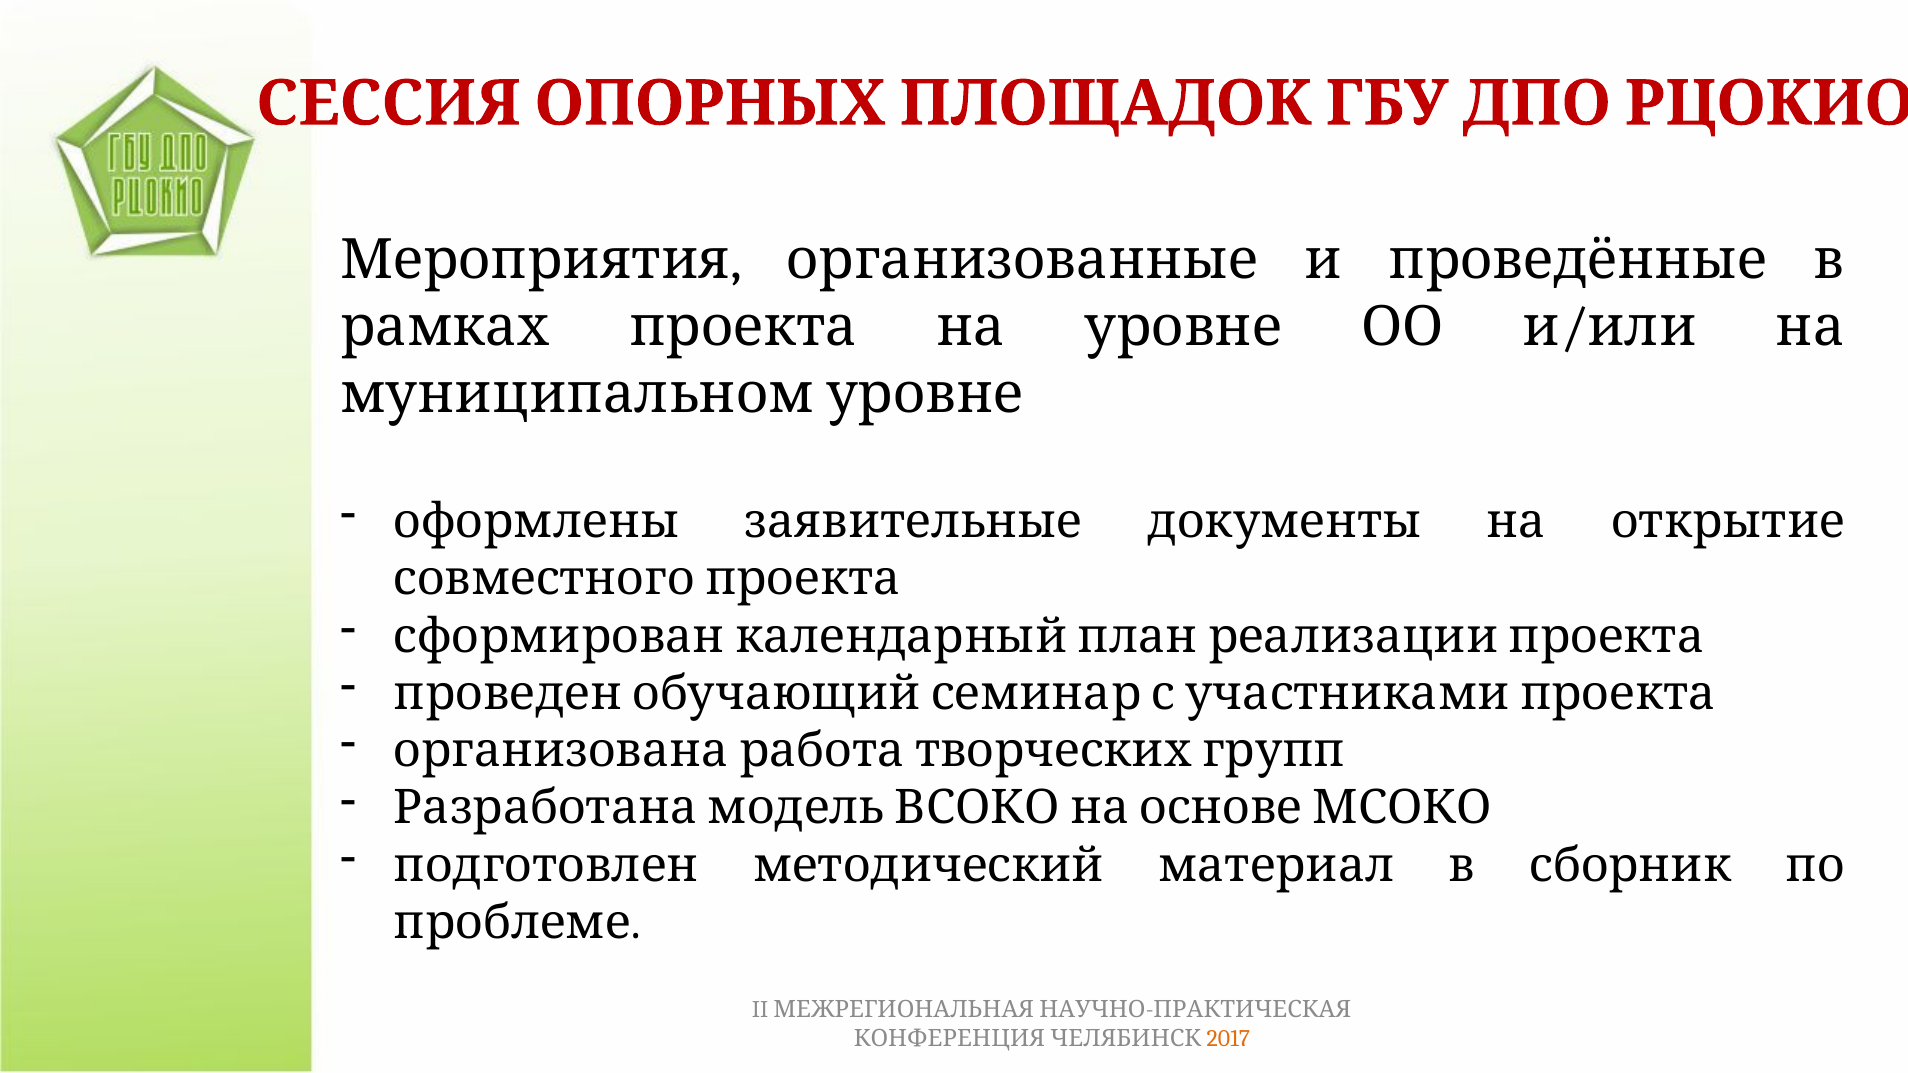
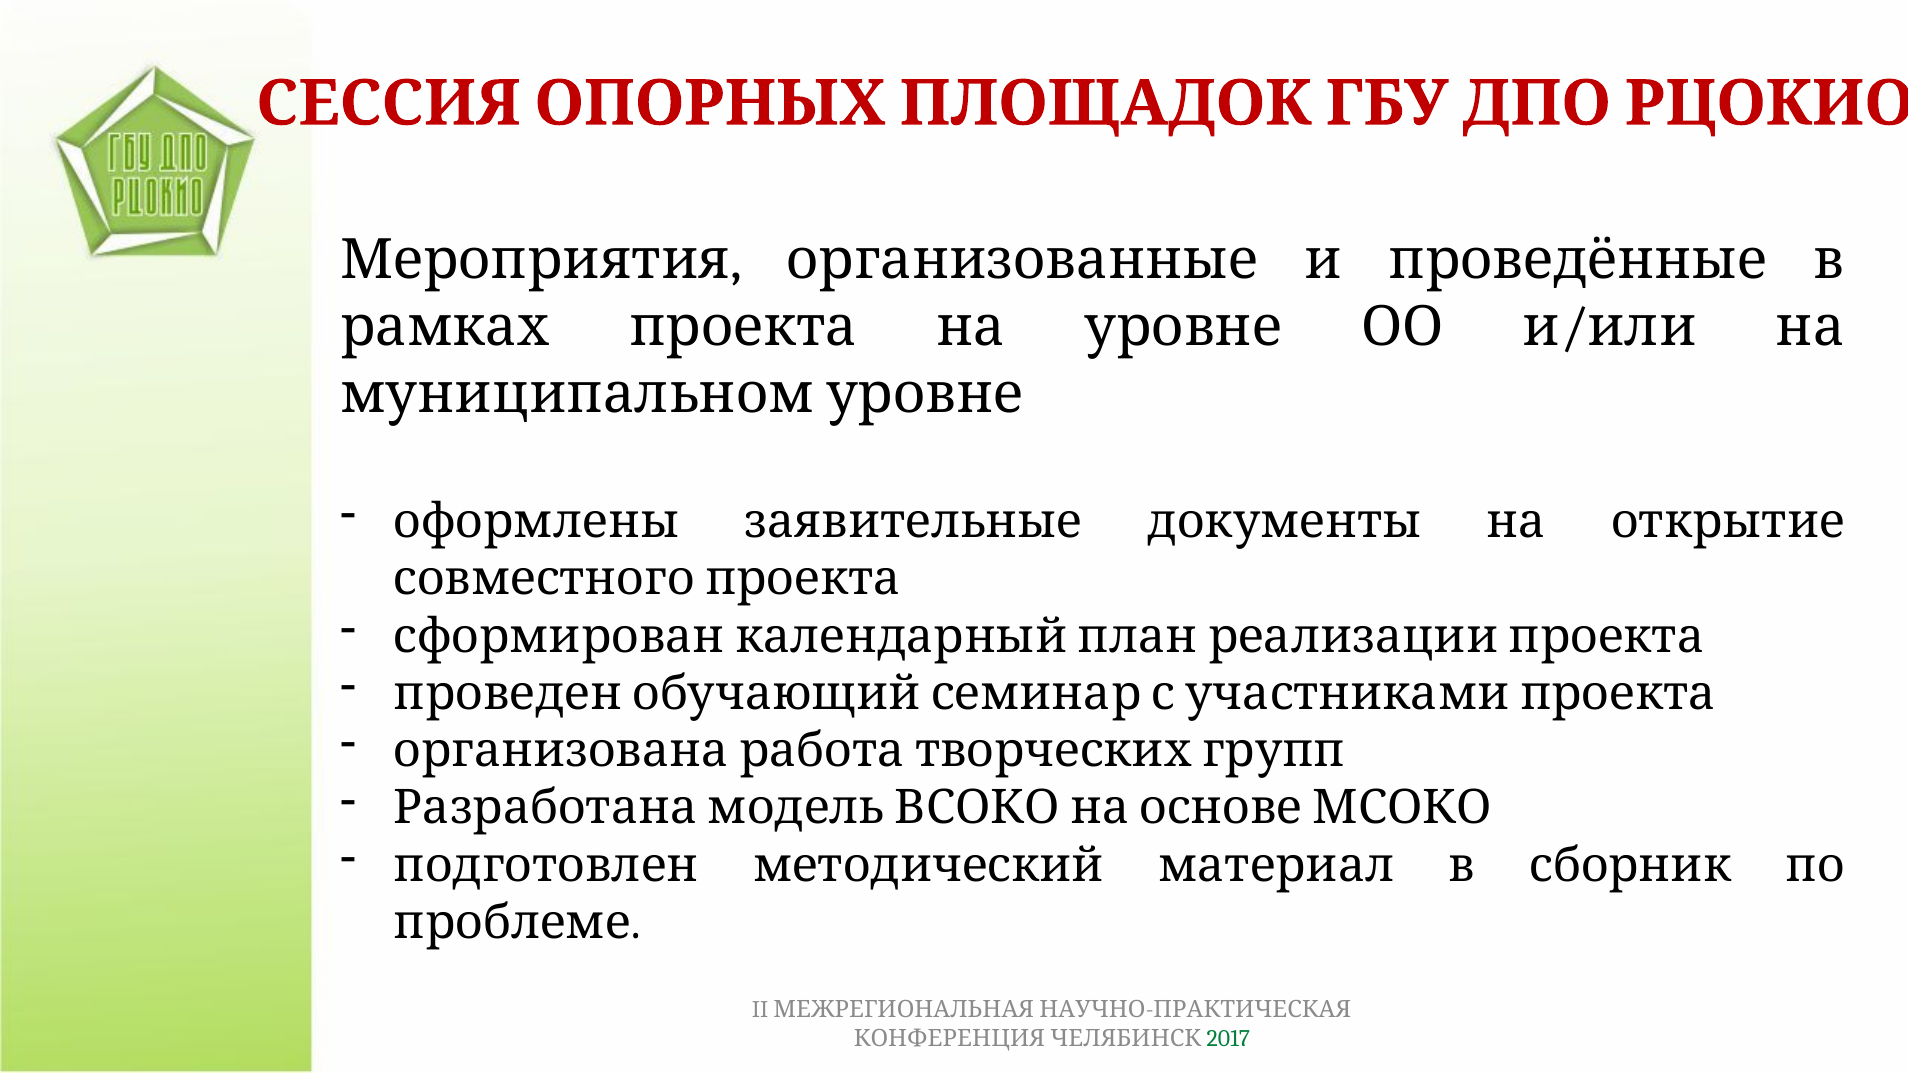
2017 colour: orange -> green (1228, 1039)
